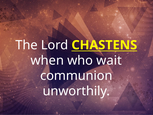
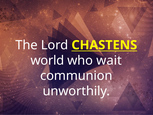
when: when -> world (47, 60)
